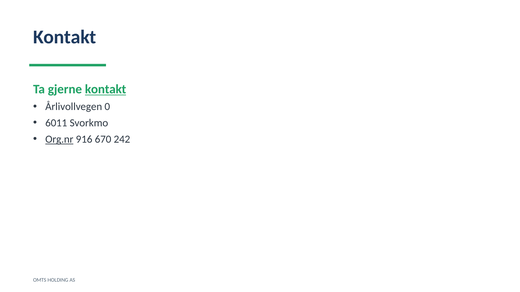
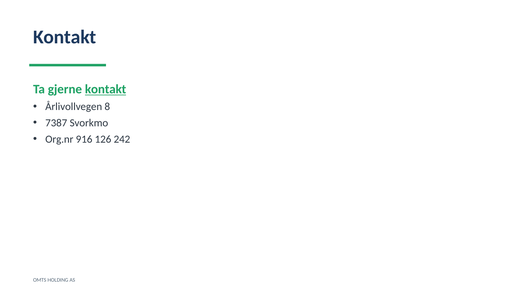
0: 0 -> 8 (107, 107)
6011: 6011 -> 7387 (56, 123)
Org.nr underline: present -> none (59, 139)
670: 670 -> 126 (103, 139)
